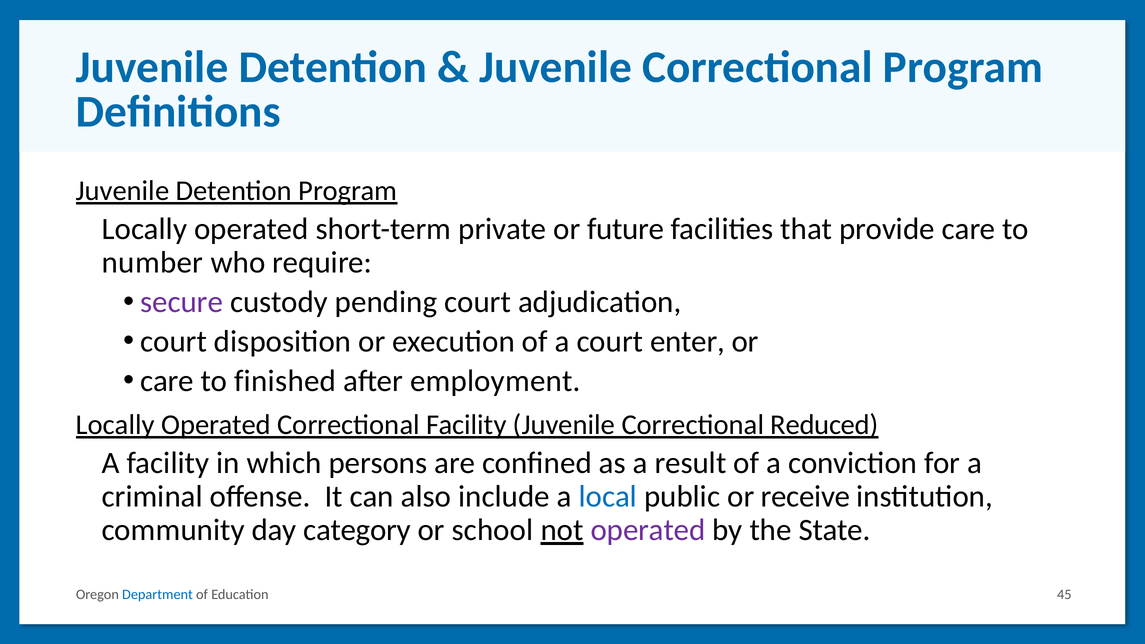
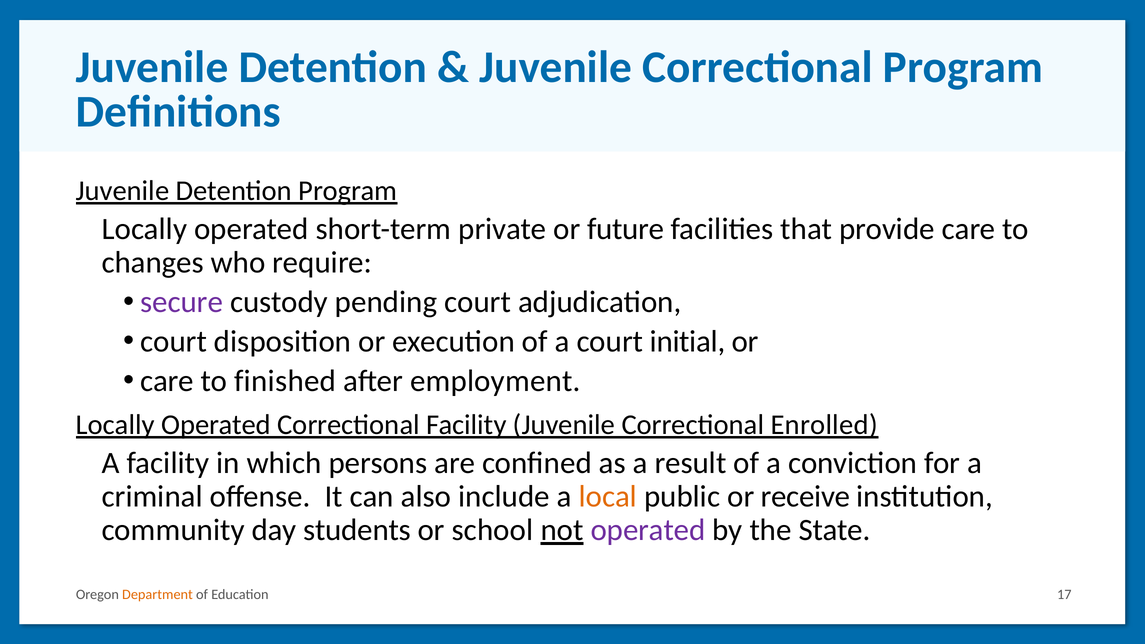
number: number -> changes (153, 263)
enter: enter -> initial (688, 341)
Reduced: Reduced -> Enrolled (824, 425)
local colour: blue -> orange (608, 497)
category: category -> students (357, 530)
Department colour: blue -> orange (157, 595)
45: 45 -> 17 (1064, 595)
